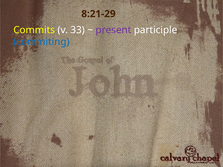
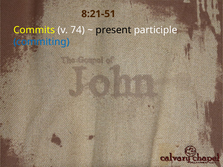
8:21-29: 8:21-29 -> 8:21-51 (98, 14)
33: 33 -> 74 (78, 30)
present colour: purple -> black (113, 30)
